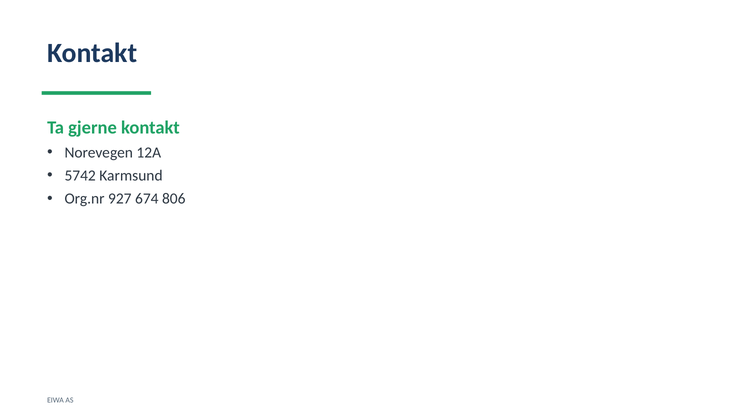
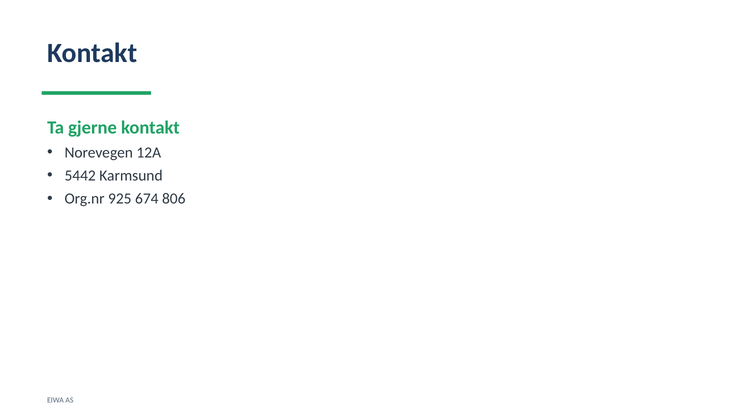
5742: 5742 -> 5442 (80, 176)
927: 927 -> 925 (120, 199)
